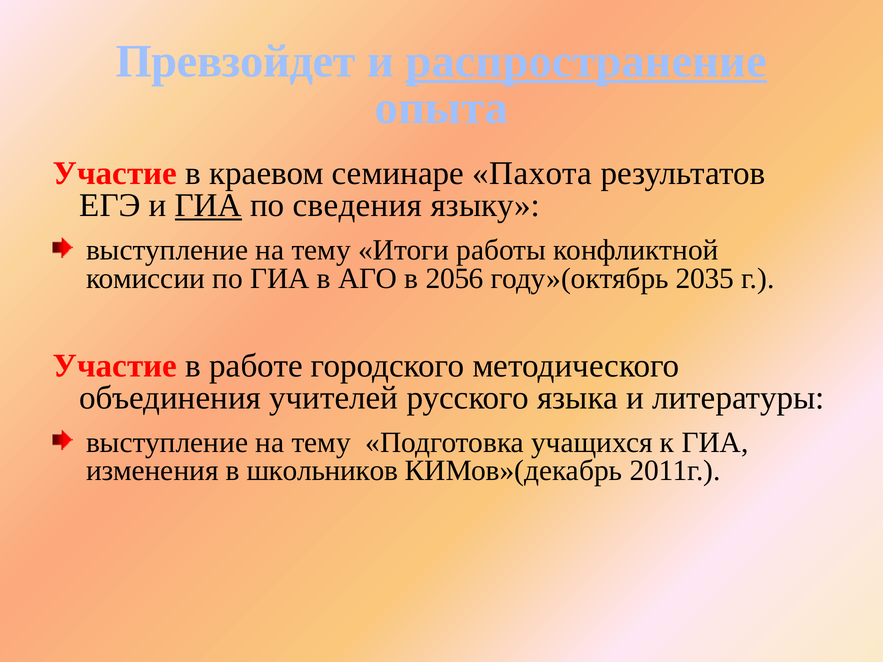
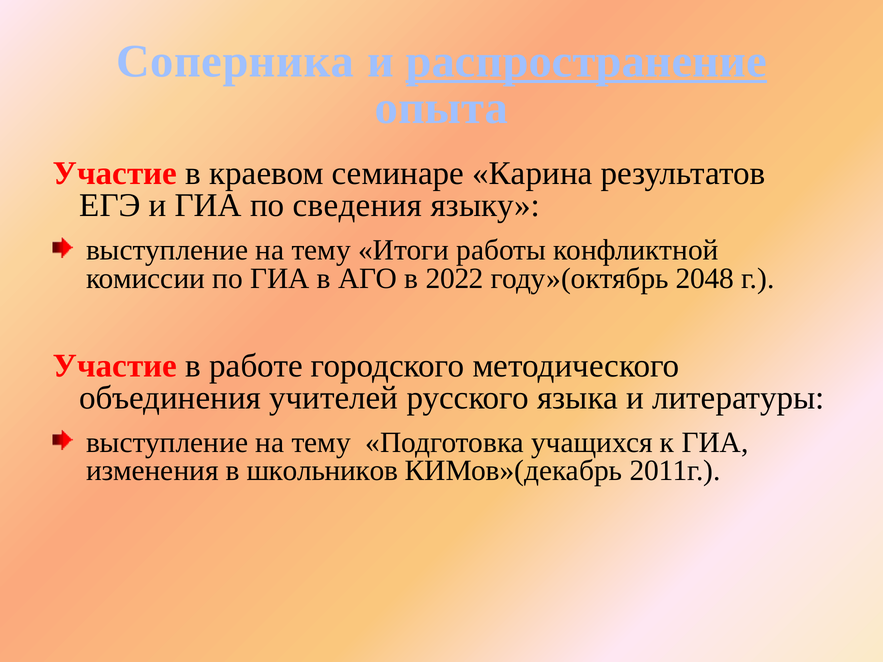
Превзойдет: Превзойдет -> Соперника (235, 61)
Пахота: Пахота -> Карина (532, 173)
ГИА underline: present -> none (208, 205)
2056: 2056 -> 2022 (455, 278)
2035: 2035 -> 2048 (705, 278)
